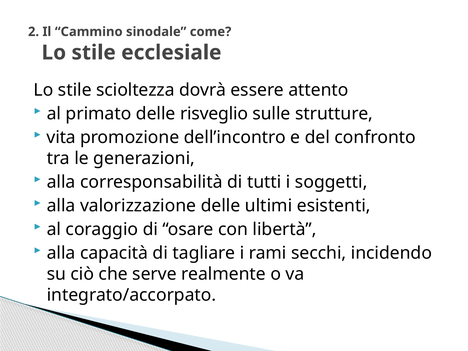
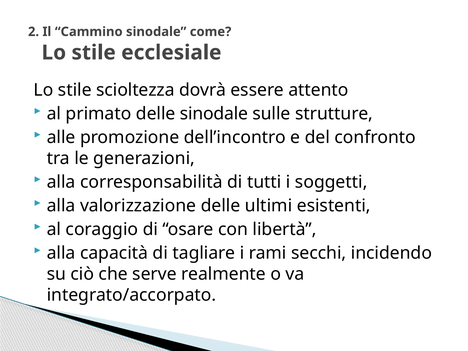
delle risveglio: risveglio -> sinodale (214, 114)
vita: vita -> alle (61, 137)
